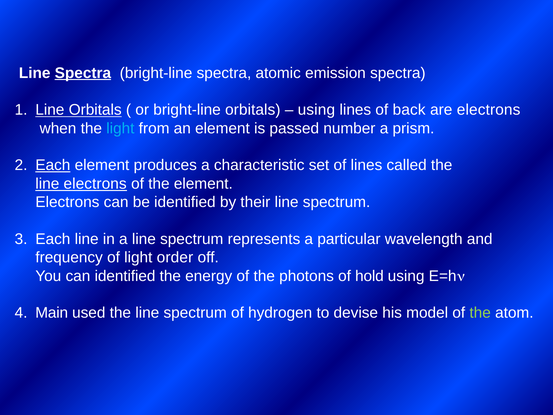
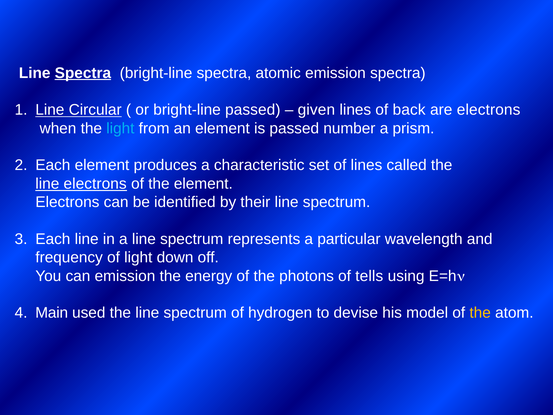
Line Orbitals: Orbitals -> Circular (95, 110)
bright-line orbitals: orbitals -> passed (253, 110)
using: using -> given (316, 110)
Each underline: present -> none (53, 165)
order: order -> down (175, 257)
can identified: identified -> emission (125, 276)
hold: hold -> tells (369, 276)
the colour: light green -> yellow (480, 313)
